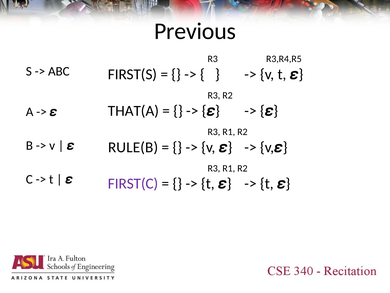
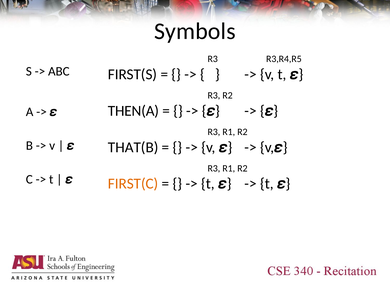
Previous: Previous -> Symbols (195, 31)
THAT(A: THAT(A -> THEN(A (133, 111)
RULE(B: RULE(B -> THAT(B (133, 147)
FIRST(C colour: purple -> orange (133, 183)
